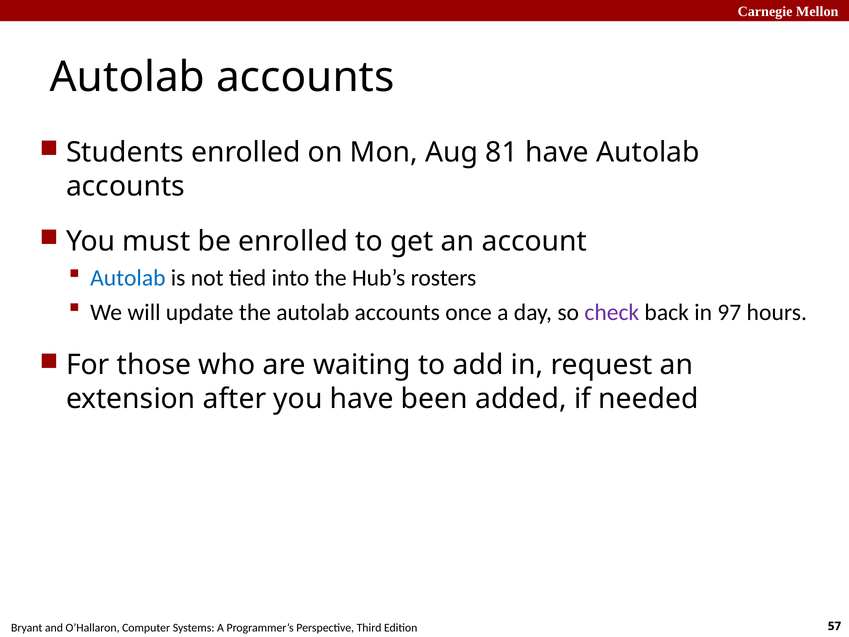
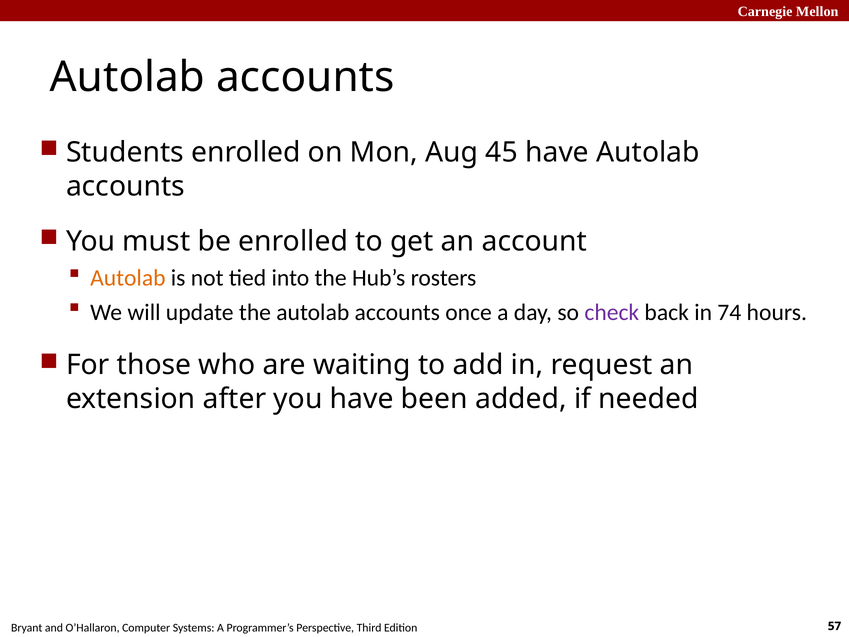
81: 81 -> 45 (502, 152)
Autolab colour: blue -> orange (128, 278)
97: 97 -> 74 (729, 312)
